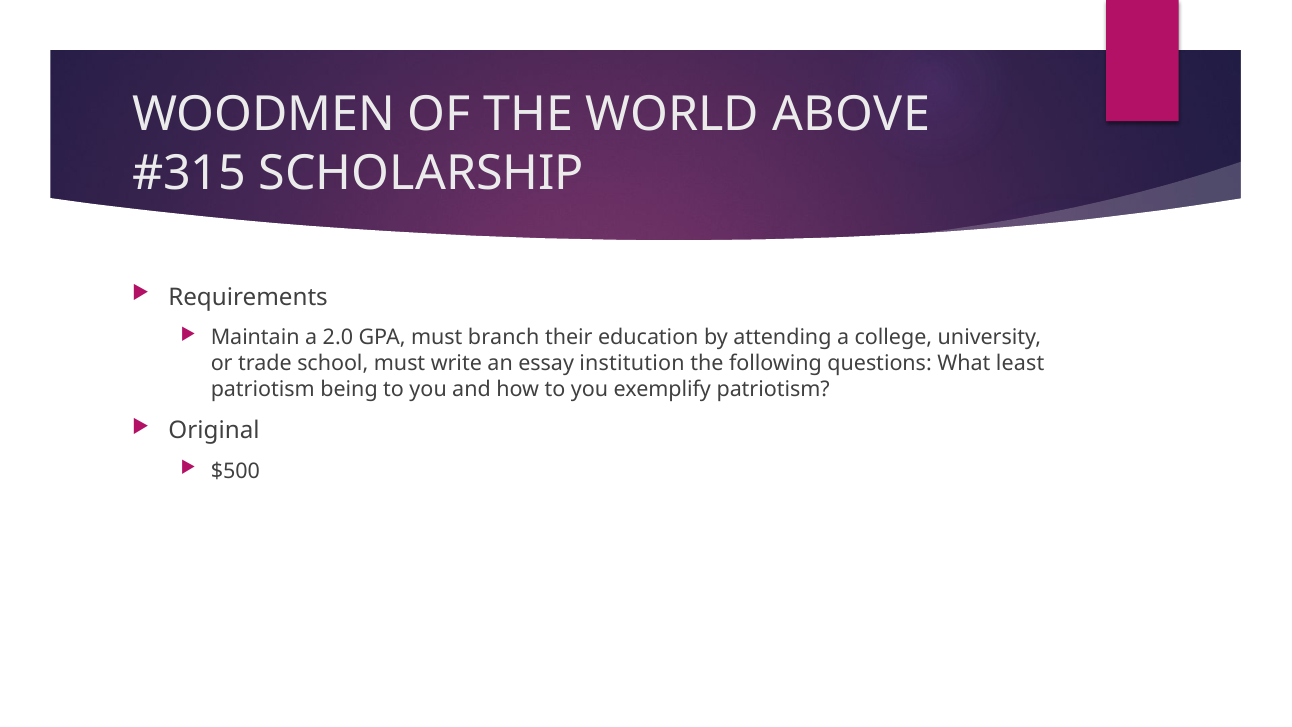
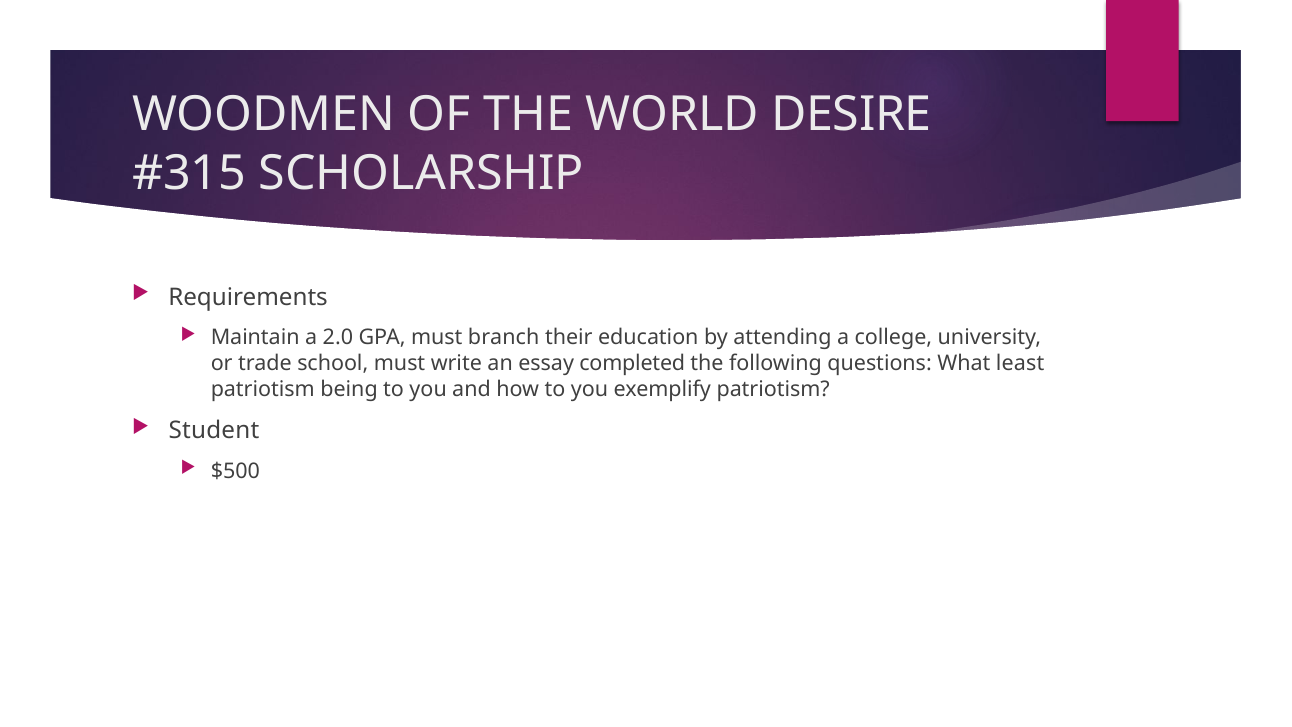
ABOVE: ABOVE -> DESIRE (852, 115)
institution: institution -> completed (632, 364)
Original: Original -> Student (214, 430)
